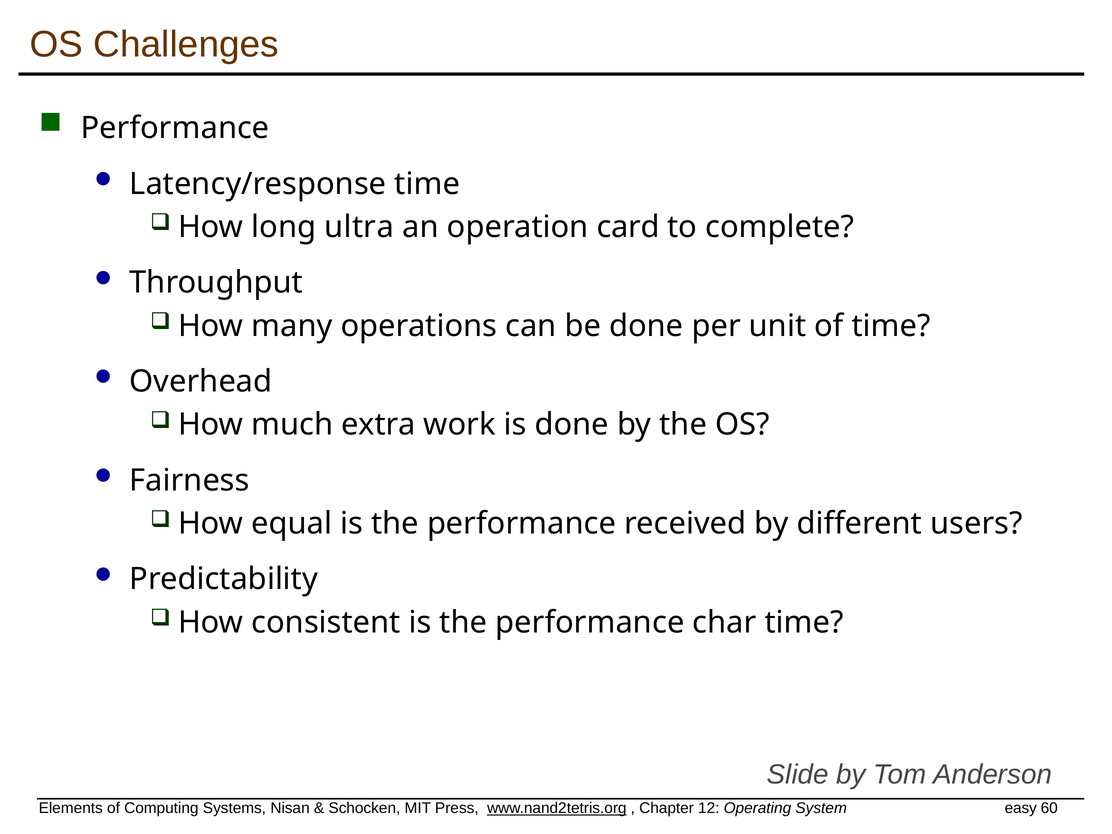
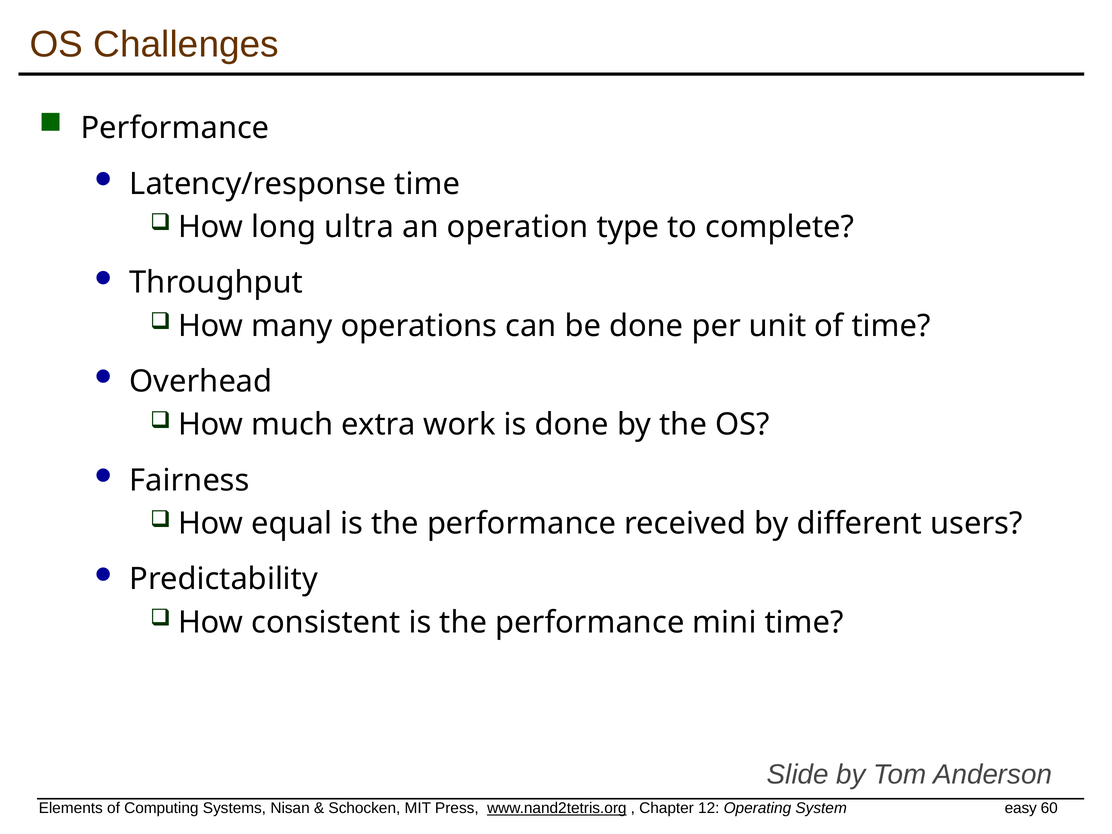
card: card -> type (628, 227)
char: char -> mini (724, 623)
